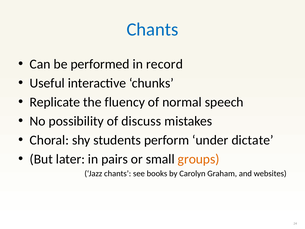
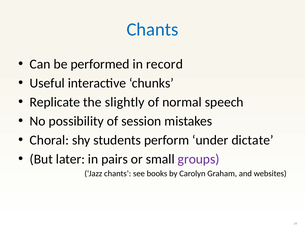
fluency: fluency -> slightly (125, 102)
discuss: discuss -> session (141, 121)
groups colour: orange -> purple (199, 159)
